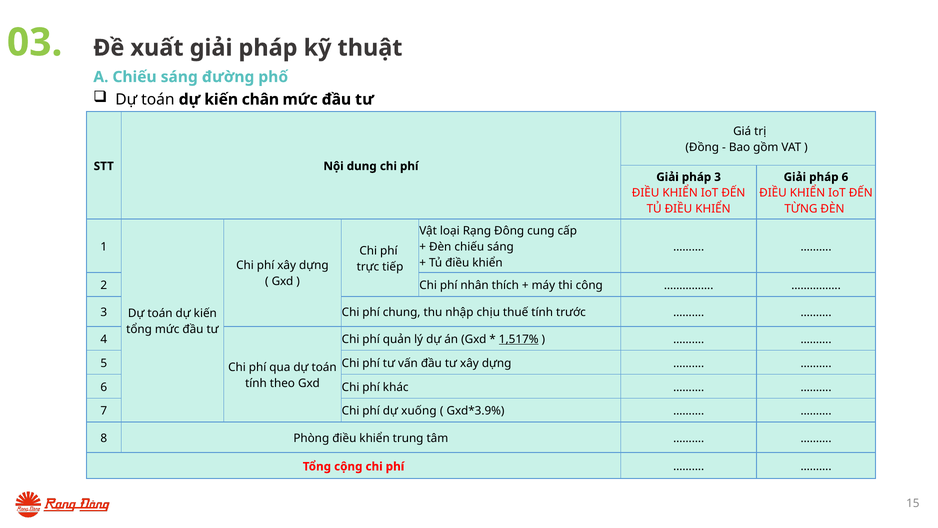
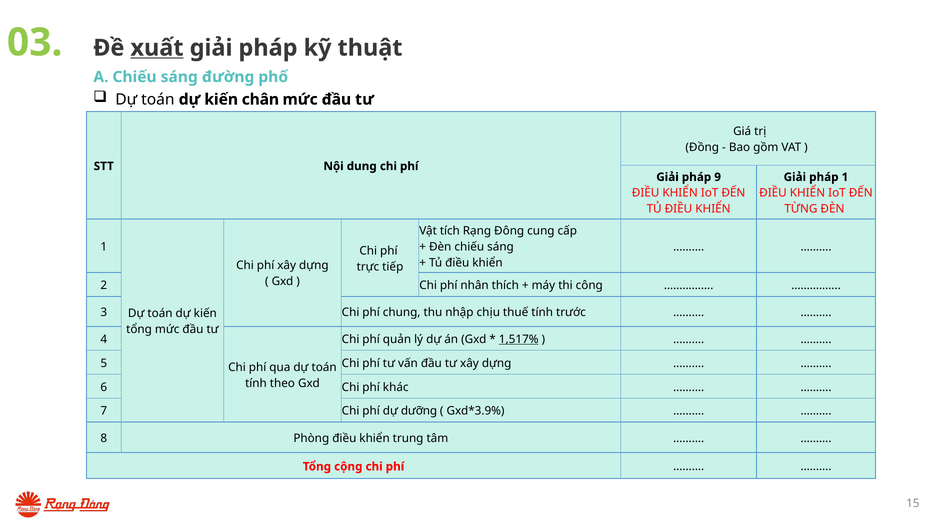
xuất underline: none -> present (157, 48)
pháp 3: 3 -> 9 (718, 177)
pháp 6: 6 -> 1 (845, 177)
loại: loại -> tích (450, 231)
xuống: xuống -> dưỡng (419, 411)
